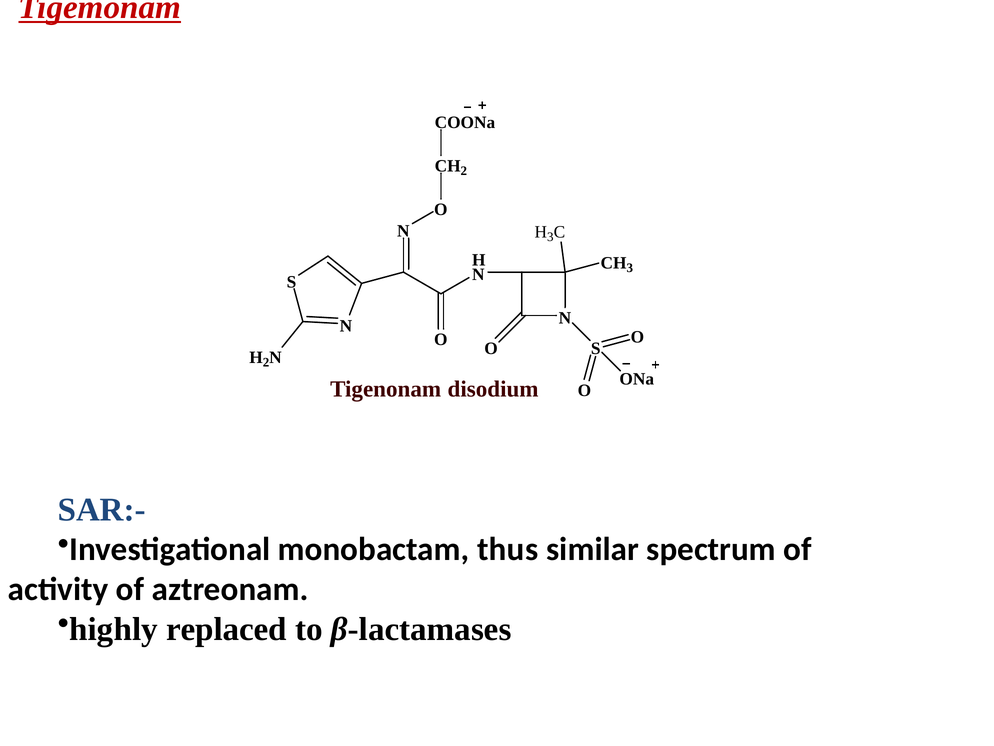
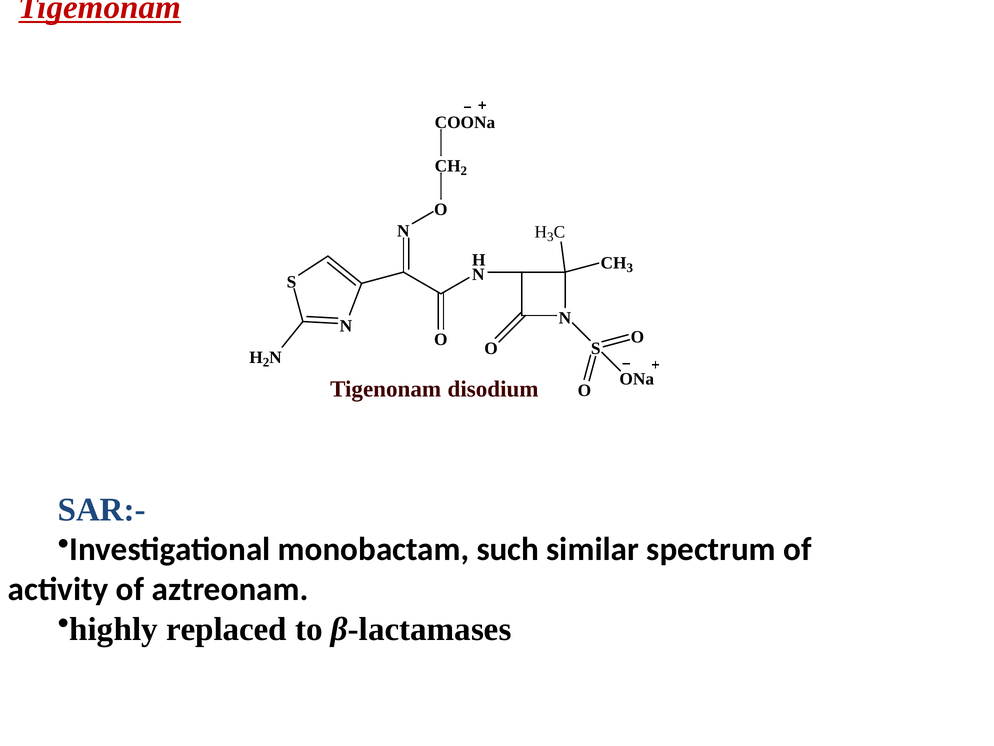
thus: thus -> such (508, 549)
